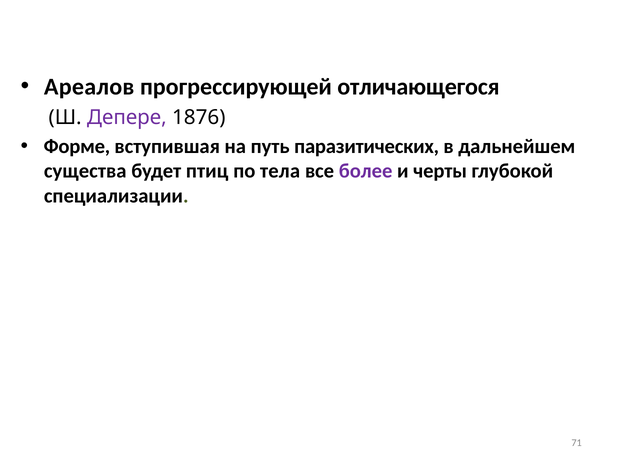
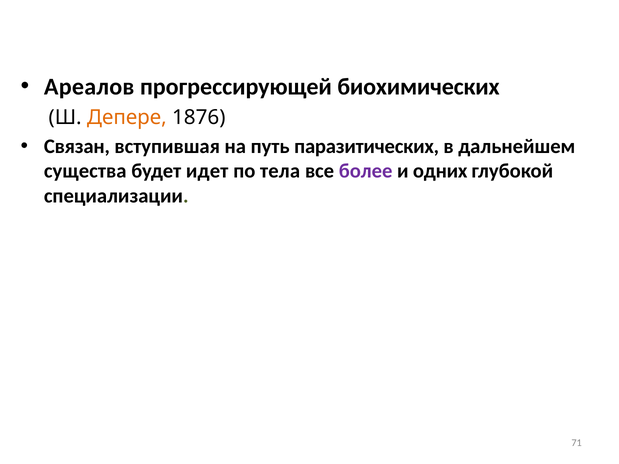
отличающегося: отличающегося -> биохимических (418, 87)
Депере colour: purple -> orange (127, 118)
Форме: Форме -> Связан (77, 146)
птиц: птиц -> идет (207, 171)
черты: черты -> одних (440, 171)
